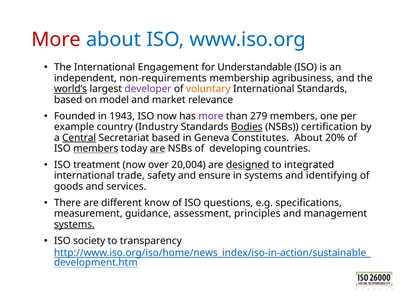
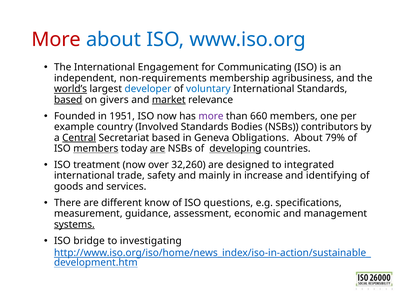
Understandable: Understandable -> Communicating (255, 67)
developer colour: purple -> blue (148, 89)
voluntary colour: orange -> blue (208, 89)
based underline: none -> present (68, 100)
model: model -> givers (114, 100)
market underline: none -> present (169, 100)
1943: 1943 -> 1951 (122, 116)
279: 279 -> 660 (259, 116)
Industry: Industry -> Involved (157, 127)
Bodies underline: present -> none (247, 127)
certification: certification -> contributors (330, 127)
Constitutes: Constitutes -> Obligations (260, 138)
20%: 20% -> 79% (335, 138)
developing underline: none -> present (235, 149)
20,004: 20,004 -> 32,260 (189, 165)
designed underline: present -> none (248, 165)
ensure: ensure -> mainly (214, 176)
in systems: systems -> increase (264, 176)
principles: principles -> economic (257, 214)
society: society -> bridge (89, 241)
transparency: transparency -> investigating (151, 241)
